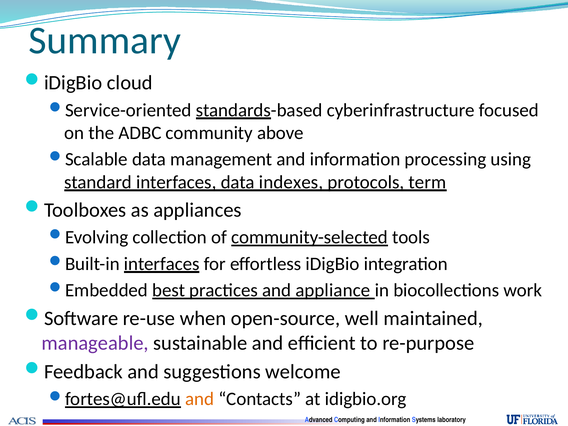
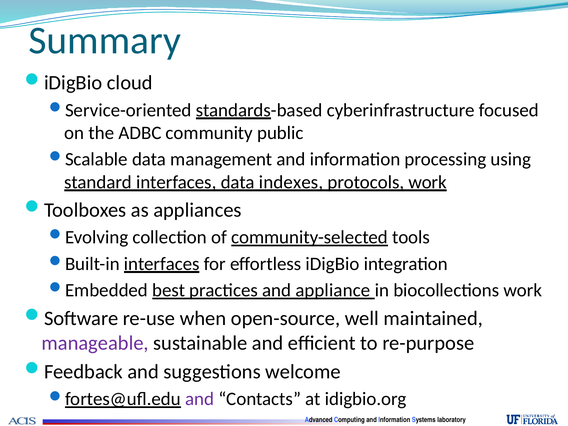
above: above -> public (280, 133)
protocols term: term -> work (428, 182)
and colour: orange -> purple (200, 399)
